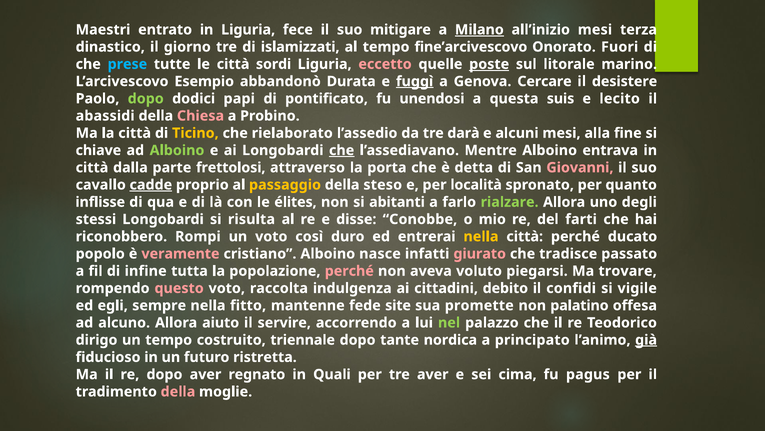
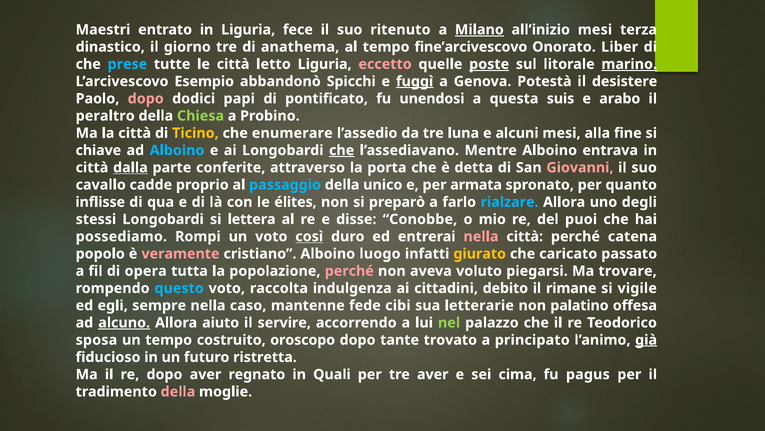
mitigare: mitigare -> ritenuto (400, 30)
islamizzati: islamizzati -> anathema (300, 47)
Fuori: Fuori -> Liber (620, 47)
sordi: sordi -> letto (273, 64)
marino underline: none -> present (629, 64)
Durata: Durata -> Spicchi (351, 81)
Cercare: Cercare -> Potestà (544, 81)
dopo colour: light green -> pink (146, 98)
lecito: lecito -> arabo (620, 98)
abassidi: abassidi -> peraltro (105, 116)
Chiesa colour: pink -> light green (200, 116)
rielaborato: rielaborato -> enumerare (292, 133)
darà: darà -> luna (463, 133)
Alboino colour: light green -> light blue (177, 150)
dalla underline: none -> present (130, 167)
frettolosi: frettolosi -> conferite (231, 167)
cadde underline: present -> none (151, 185)
passaggio colour: yellow -> light blue (285, 185)
steso: steso -> unico (383, 185)
località: località -> armata (476, 185)
abitanti: abitanti -> preparò (397, 202)
rialzare colour: light green -> light blue (510, 202)
risulta: risulta -> lettera (252, 219)
farti: farti -> puoi (581, 219)
riconobbero: riconobbero -> possediamo (121, 236)
così underline: none -> present (309, 236)
nella colour: yellow -> pink (481, 236)
ducato: ducato -> catena (632, 236)
nasce: nasce -> luogo (380, 253)
giurato colour: pink -> yellow (480, 253)
tradisce: tradisce -> caricato (568, 253)
infine: infine -> opera (146, 271)
questo colour: pink -> light blue (179, 288)
confidi: confidi -> rimane (571, 288)
fitto: fitto -> caso (248, 305)
site: site -> cibi (398, 305)
promette: promette -> letterarie (479, 305)
alcuno underline: none -> present (124, 322)
dirigo: dirigo -> sposa (96, 339)
triennale: triennale -> oroscopo (303, 339)
nordica: nordica -> trovato (450, 339)
